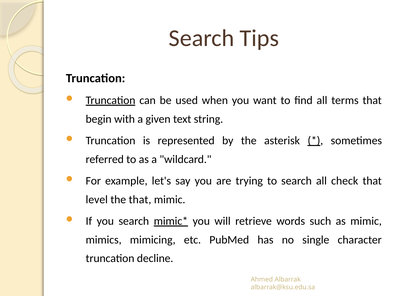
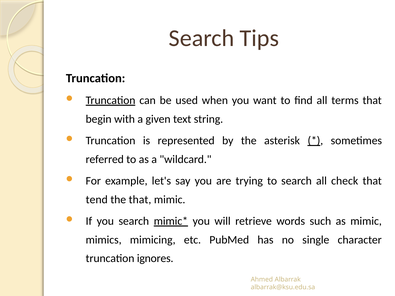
level: level -> tend (97, 200)
decline: decline -> ignores (155, 259)
